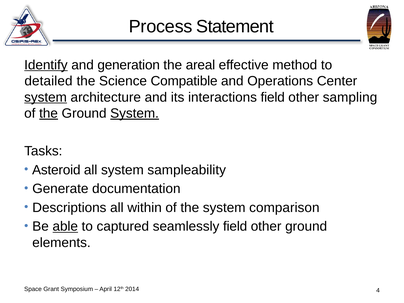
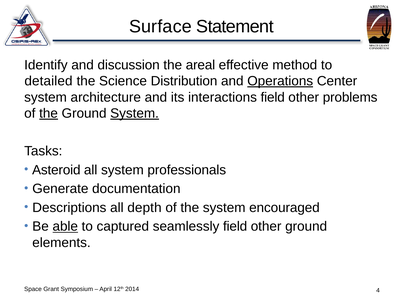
Process: Process -> Surface (160, 26)
Identify underline: present -> none (46, 65)
generation: generation -> discussion (129, 65)
Compatible: Compatible -> Distribution (184, 81)
Operations underline: none -> present (280, 81)
system underline: present -> none (46, 97)
sampling: sampling -> problems (350, 97)
sampleability: sampleability -> professionals (187, 170)
within: within -> depth (144, 208)
comparison: comparison -> encouraged (284, 208)
